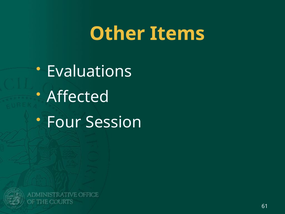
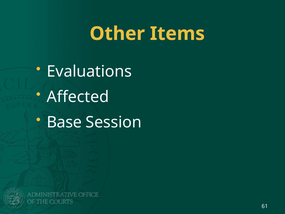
Four: Four -> Base (64, 122)
